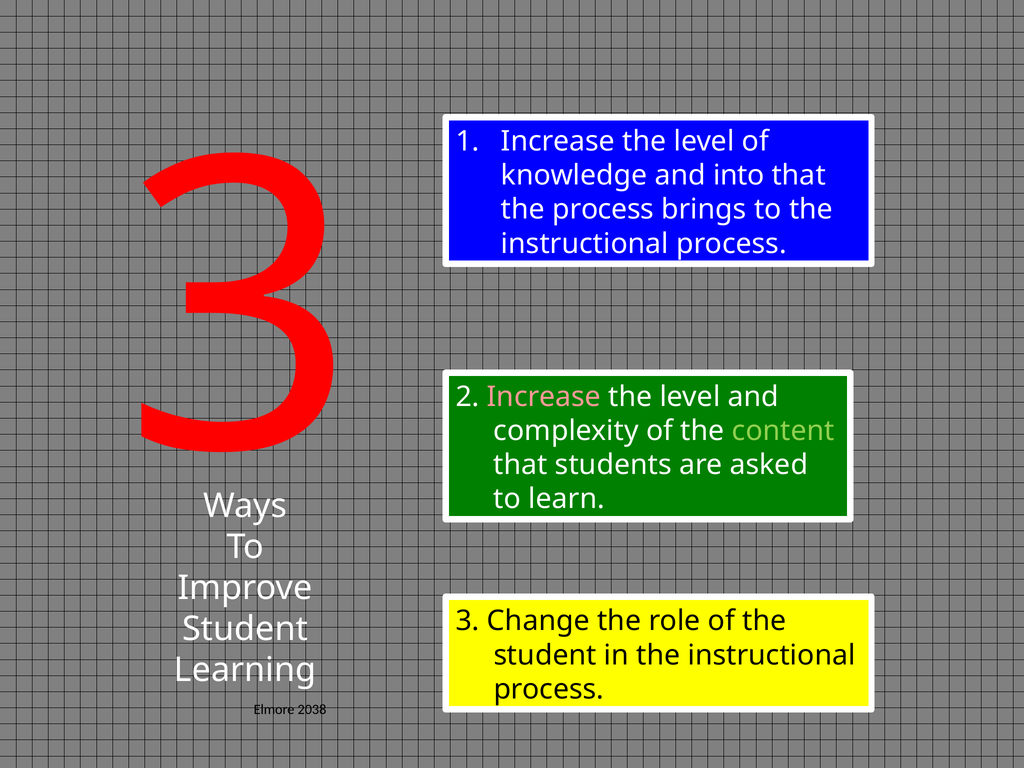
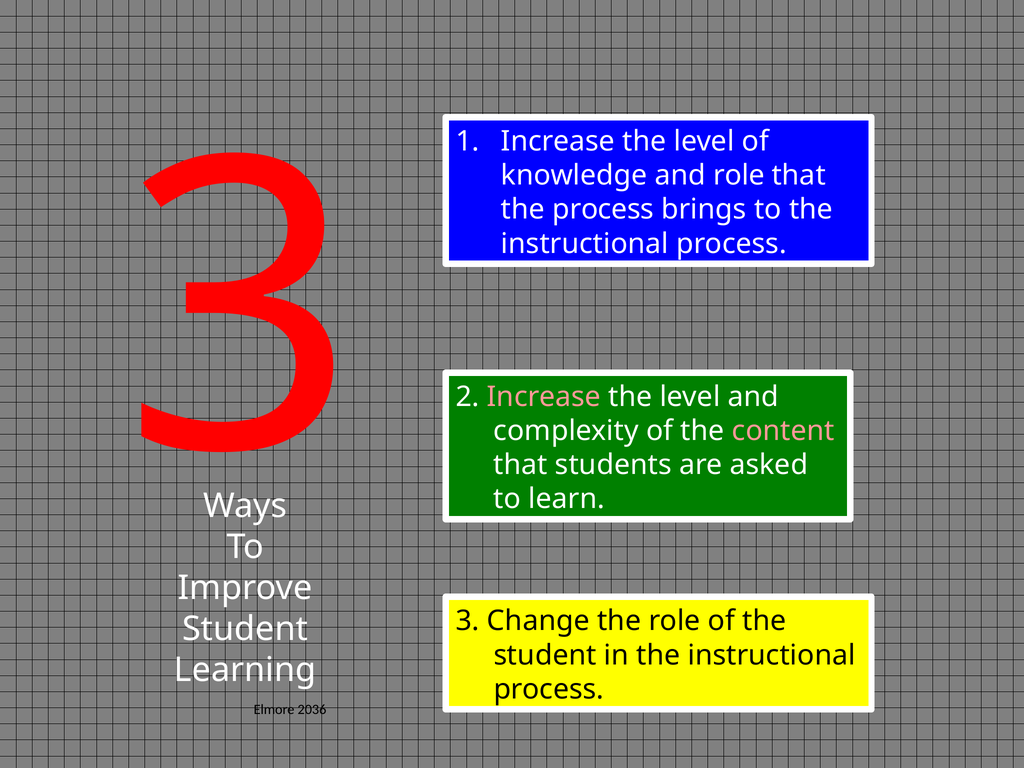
and into: into -> role (739, 175)
content colour: light green -> pink (783, 431)
2038: 2038 -> 2036 (312, 710)
